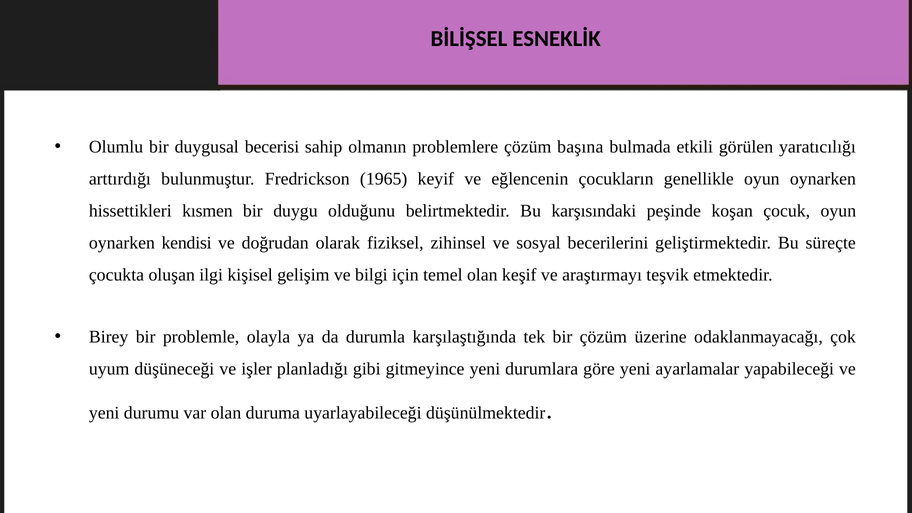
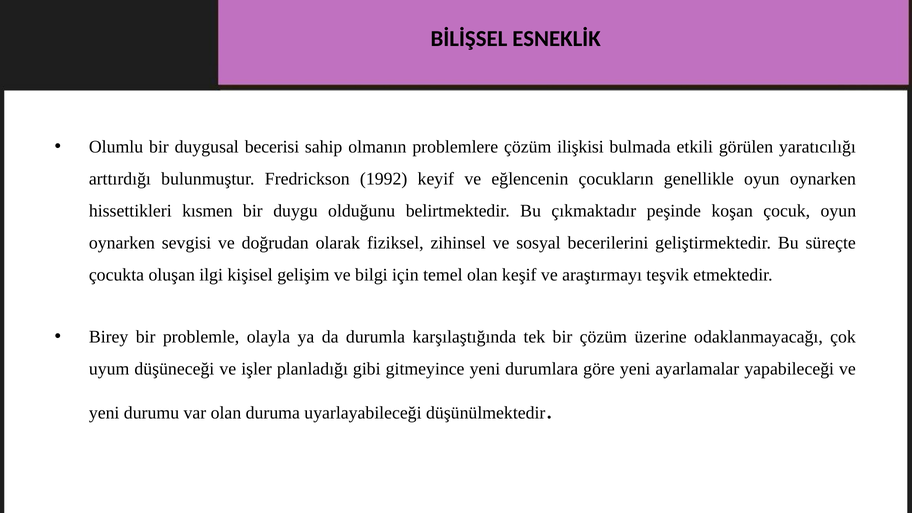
başına: başına -> ilişkisi (580, 147)
1965: 1965 -> 1992 (384, 179)
karşısındaki: karşısındaki -> çıkmaktadır (594, 211)
kendisi: kendisi -> sevgisi (186, 243)
